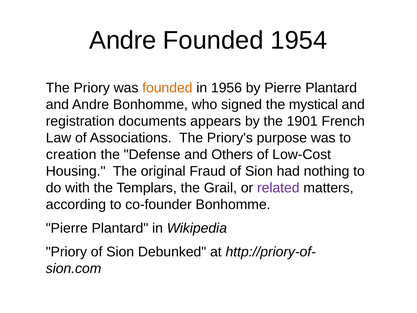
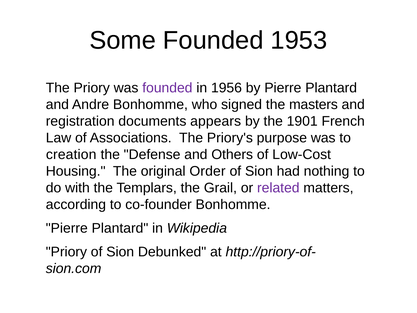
Andre: Andre -> Some (123, 40)
1954: 1954 -> 1953 (299, 40)
founded colour: orange -> purple (167, 88)
mystical: mystical -> masters (313, 104)
Fraud: Fraud -> Order (208, 171)
